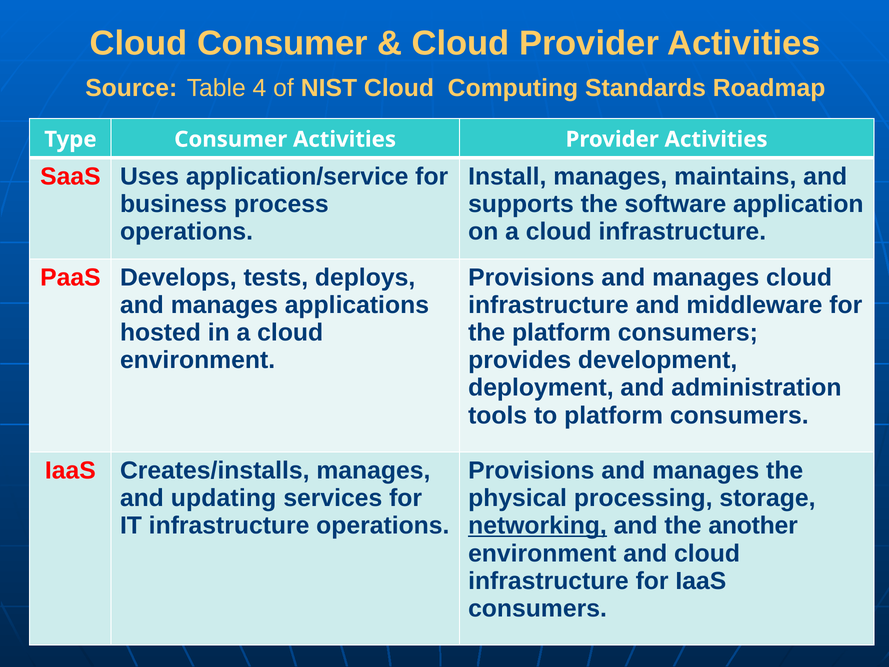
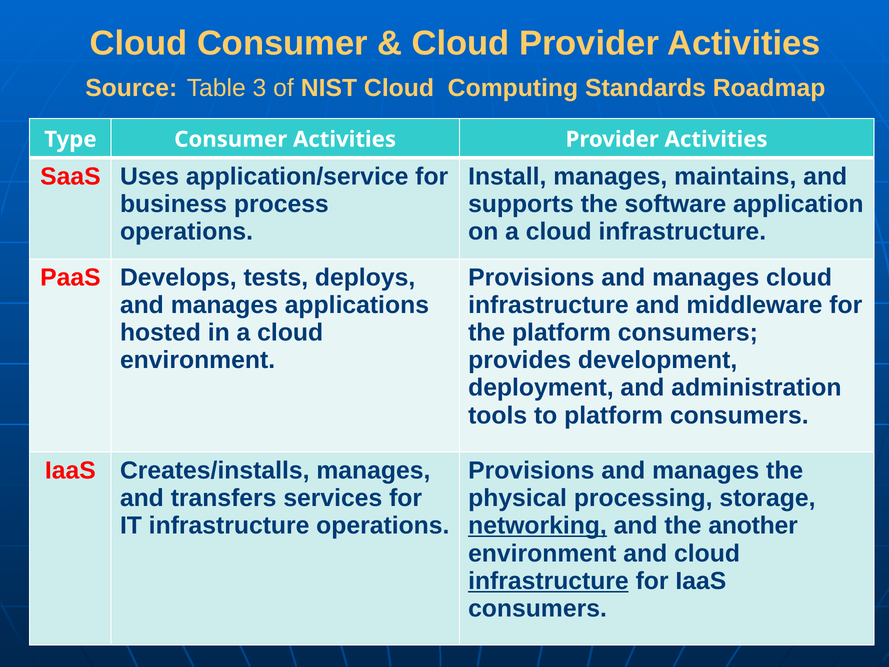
4: 4 -> 3 (259, 88)
updating: updating -> transfers (224, 498)
infrastructure underline: none -> present (548, 581)
